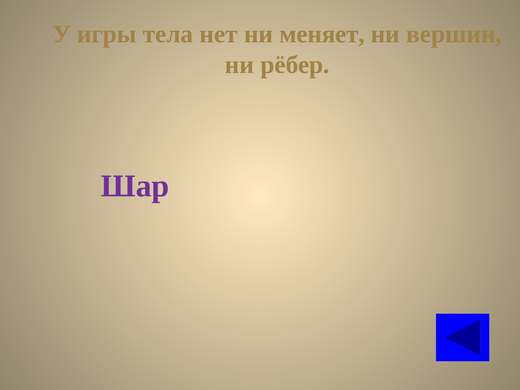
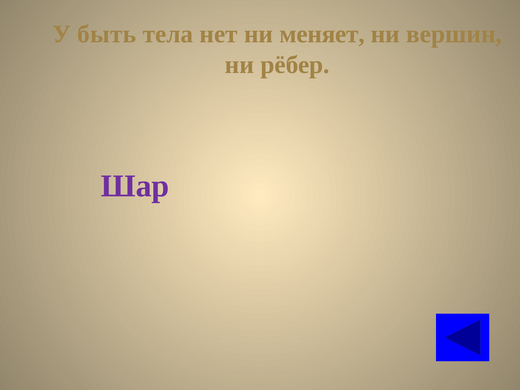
игры: игры -> быть (107, 34)
